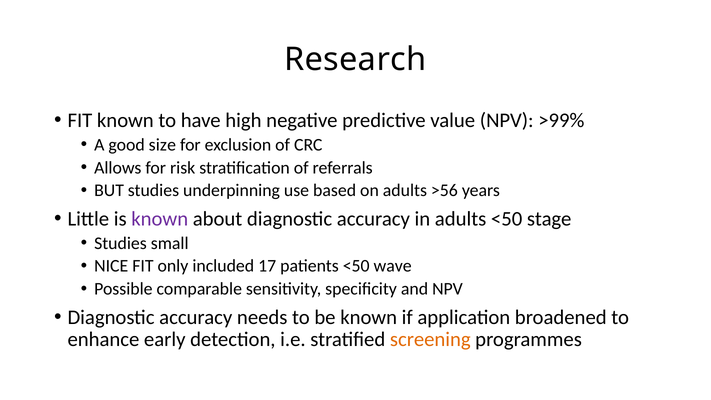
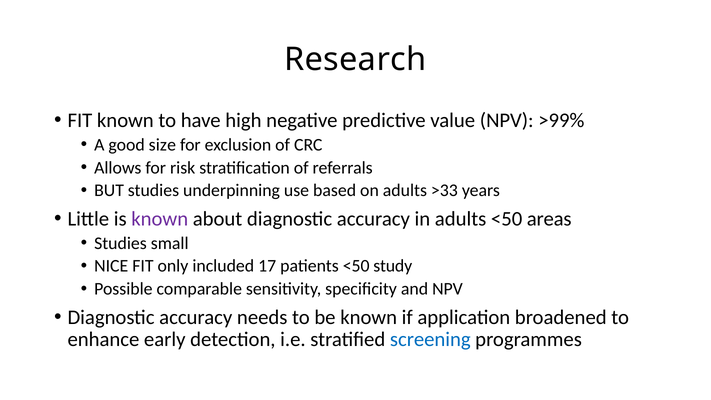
>56: >56 -> >33 (444, 190)
stage: stage -> areas (549, 219)
wave: wave -> study (393, 266)
screening colour: orange -> blue (430, 340)
